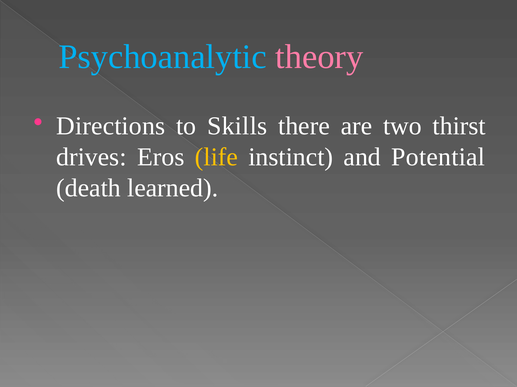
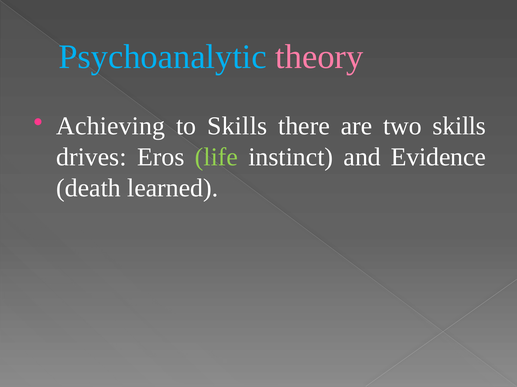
Directions: Directions -> Achieving (111, 126)
two thirst: thirst -> skills (459, 126)
life colour: yellow -> light green (216, 157)
Potential: Potential -> Evidence (438, 157)
